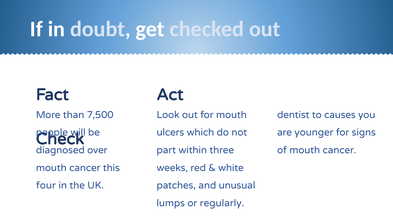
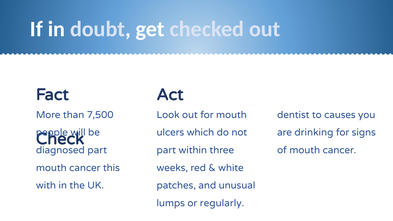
younger: younger -> drinking (314, 132)
diagnosed over: over -> part (97, 150)
four: four -> with (46, 186)
